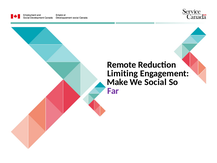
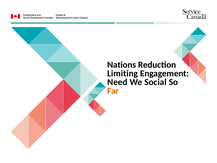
Remote: Remote -> Nations (122, 65)
Make: Make -> Need (117, 82)
Far colour: purple -> orange (113, 91)
